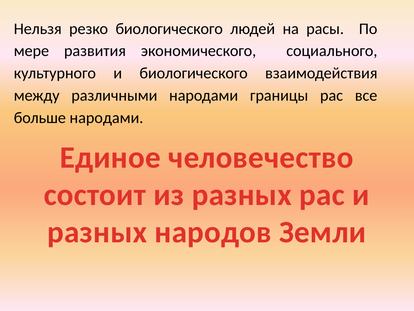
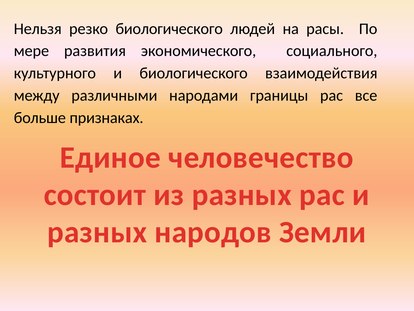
больше народами: народами -> признаках (107, 118)
